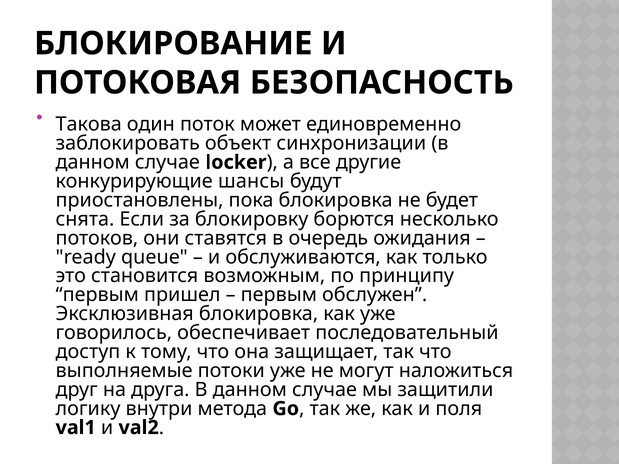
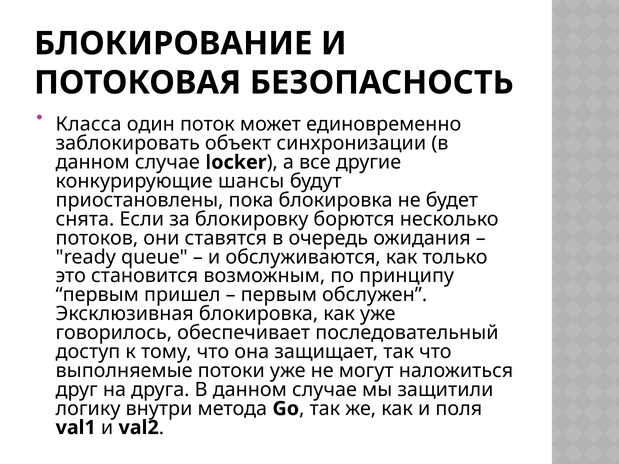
Такова: Такова -> Класса (89, 124)
